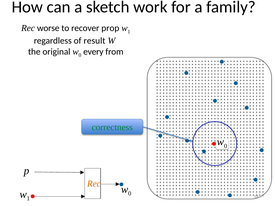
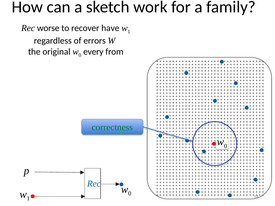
prop: prop -> have (110, 28)
result: result -> errors (95, 41)
Rec colour: orange -> blue (94, 184)
